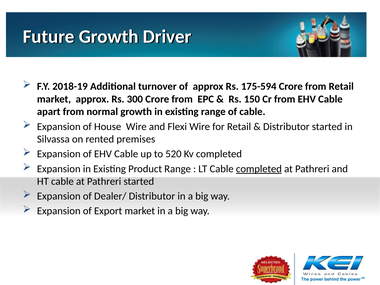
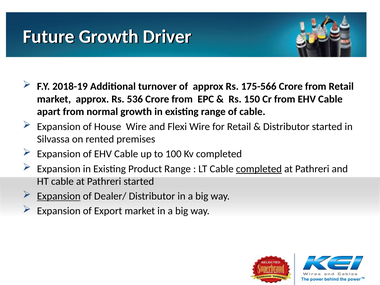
175-594: 175-594 -> 175-566 (259, 86)
300: 300 -> 536 (135, 99)
520: 520 -> 100 (173, 154)
Expansion underline: none -> present (59, 196)
